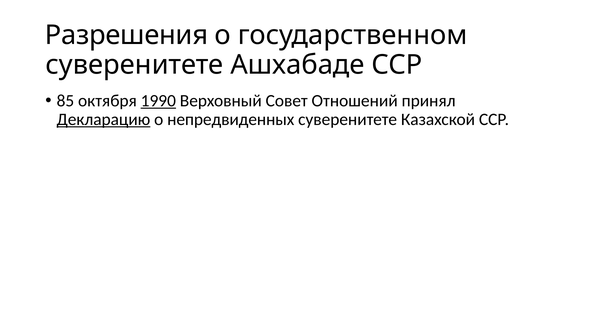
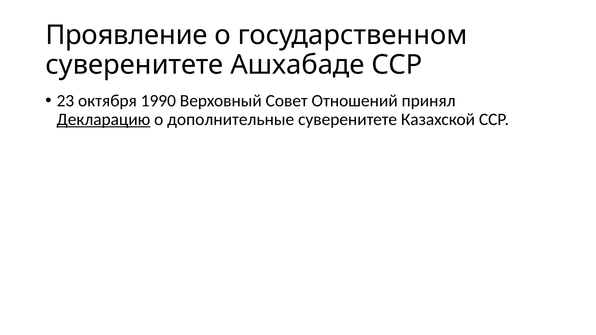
Разрешения: Разрешения -> Проявление (126, 35)
85: 85 -> 23 (65, 101)
1990 underline: present -> none (158, 101)
непредвиденных: непредвиденных -> дополнительные (231, 120)
